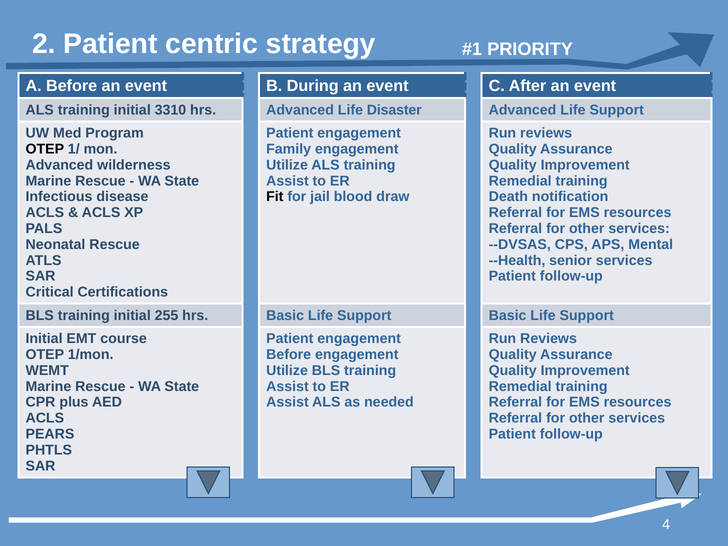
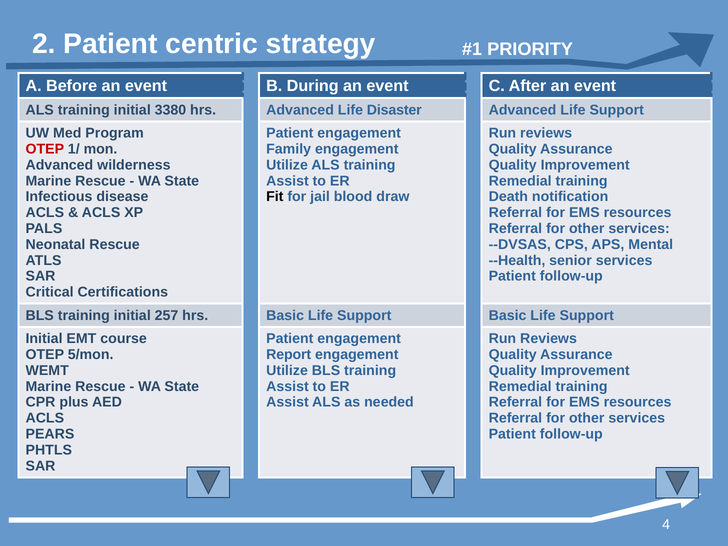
3310: 3310 -> 3380 (170, 110)
OTEP colour: black -> red (45, 149)
255: 255 -> 257 (167, 315)
1/mon: 1/mon -> 5/mon (91, 355)
Before: Before -> Report (289, 355)
